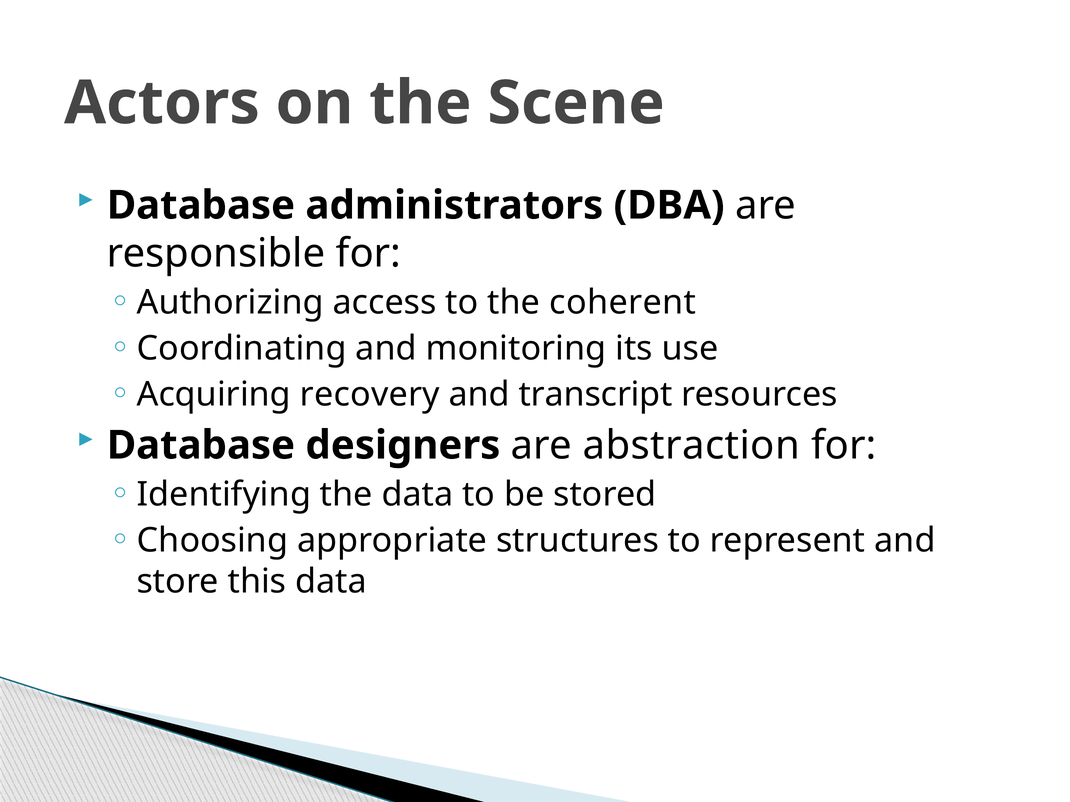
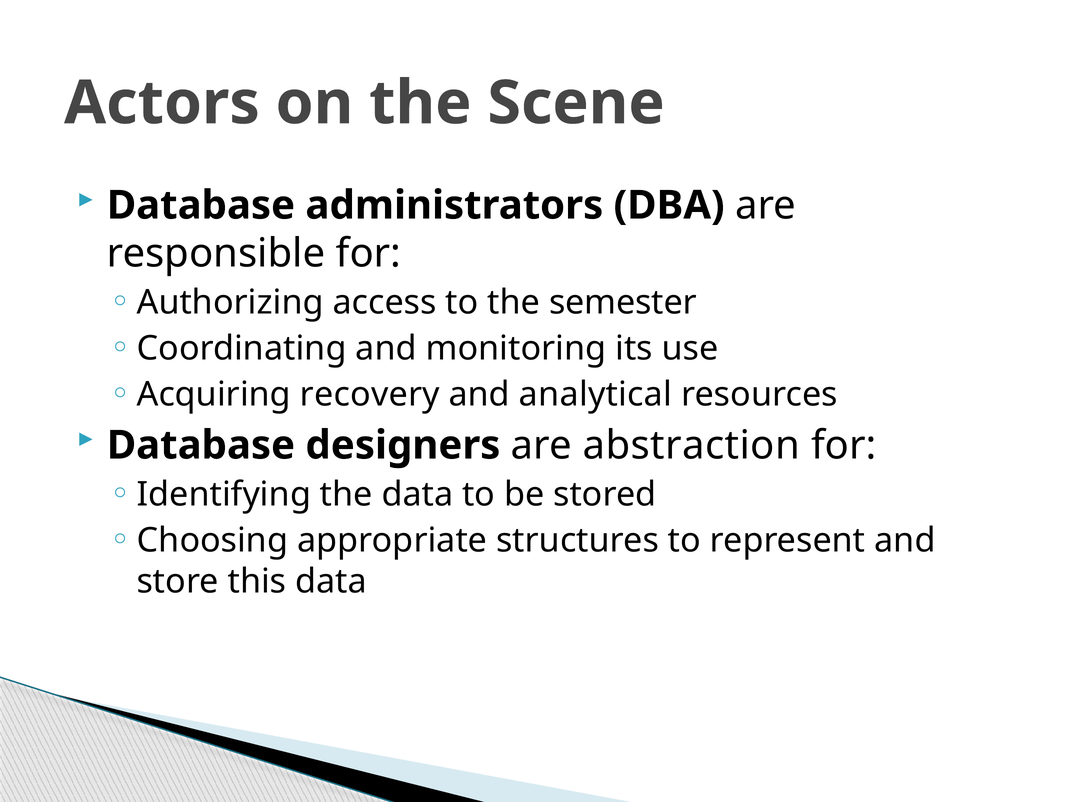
coherent: coherent -> semester (623, 303)
transcript: transcript -> analytical (596, 395)
